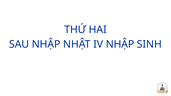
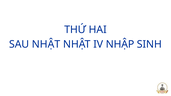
SAU NHẬP: NHẬP -> NHẬT (46, 44)
